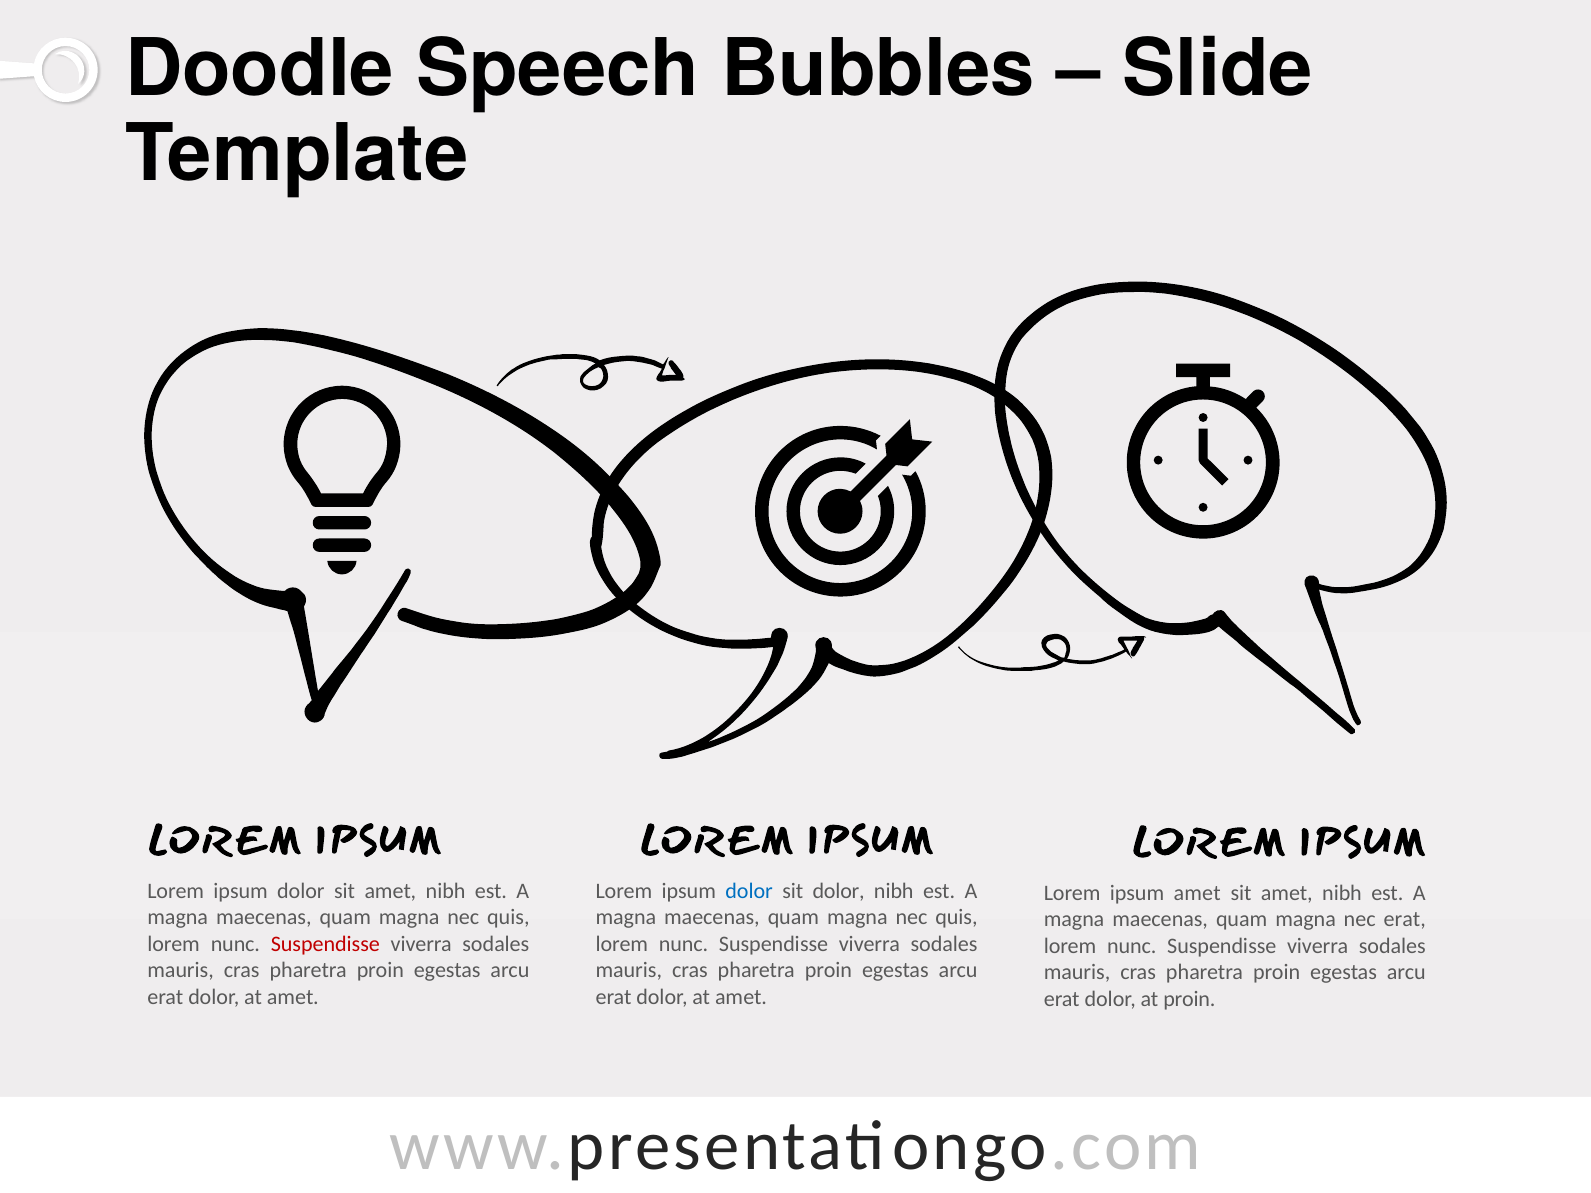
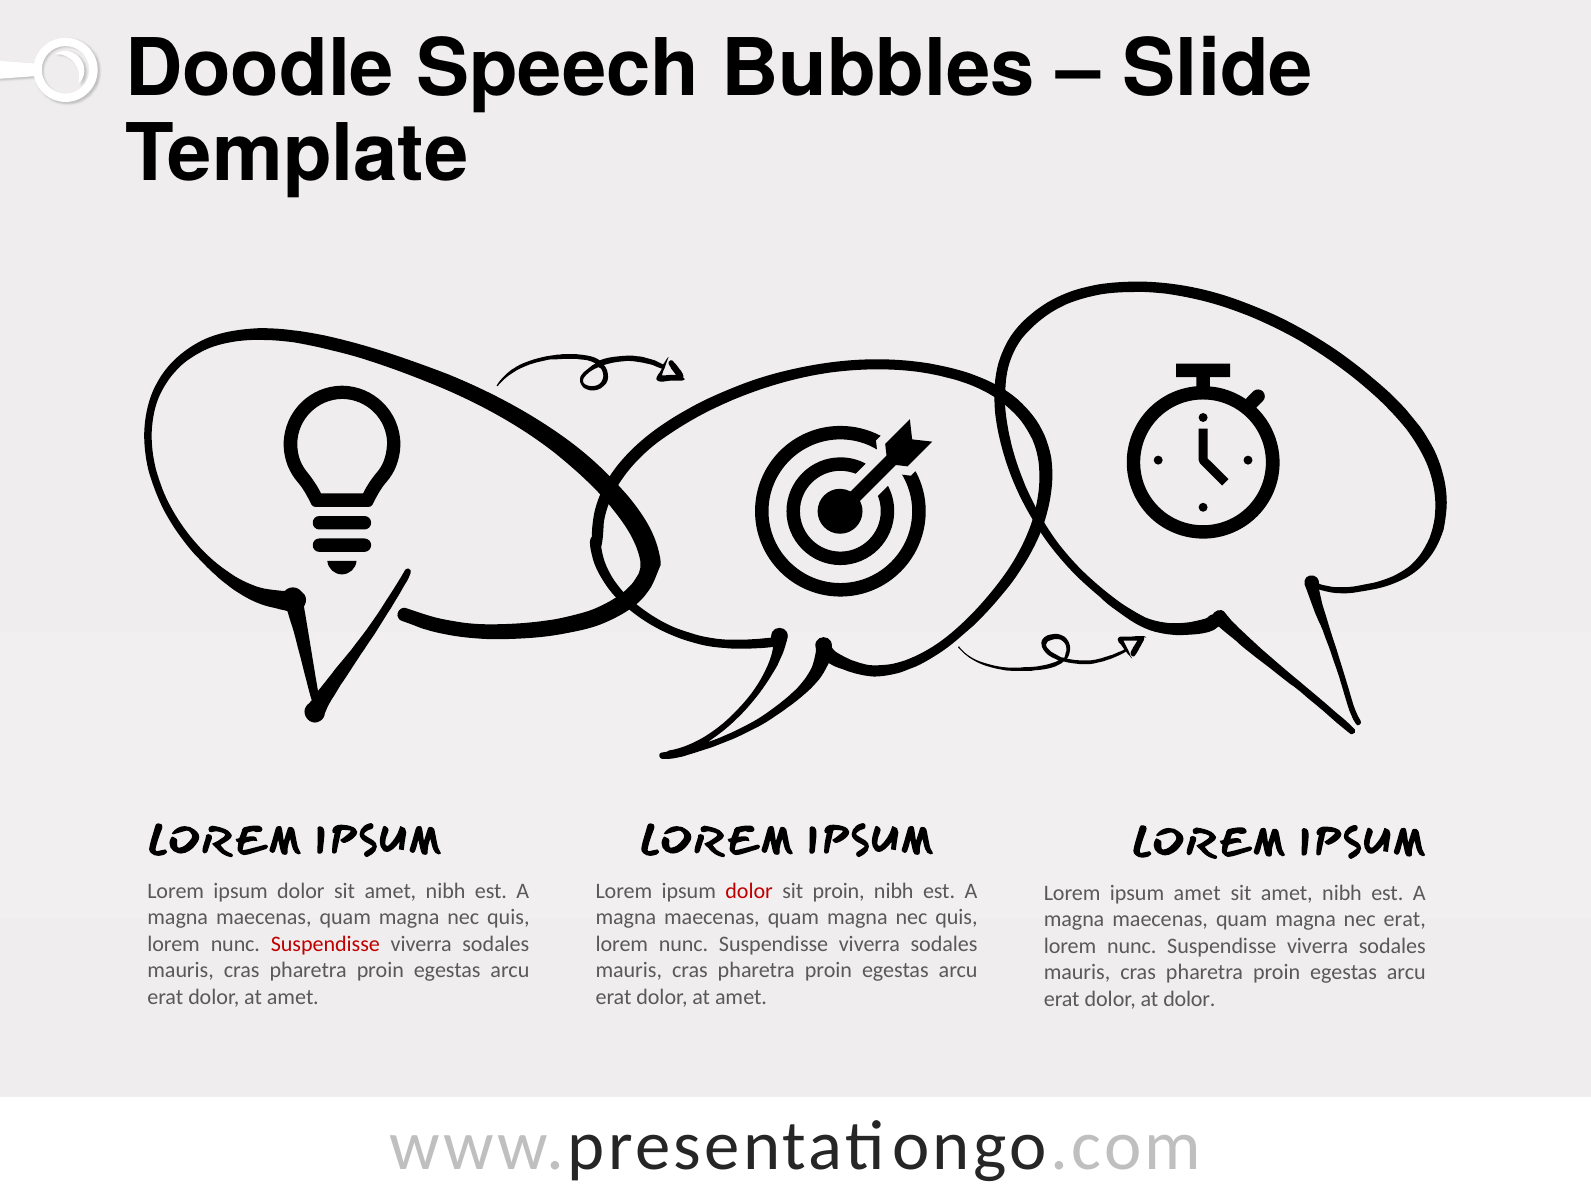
dolor colour: blue -> red (749, 891)
sit dolor: dolor -> proin (839, 891)
at proin: proin -> dolor (1189, 999)
